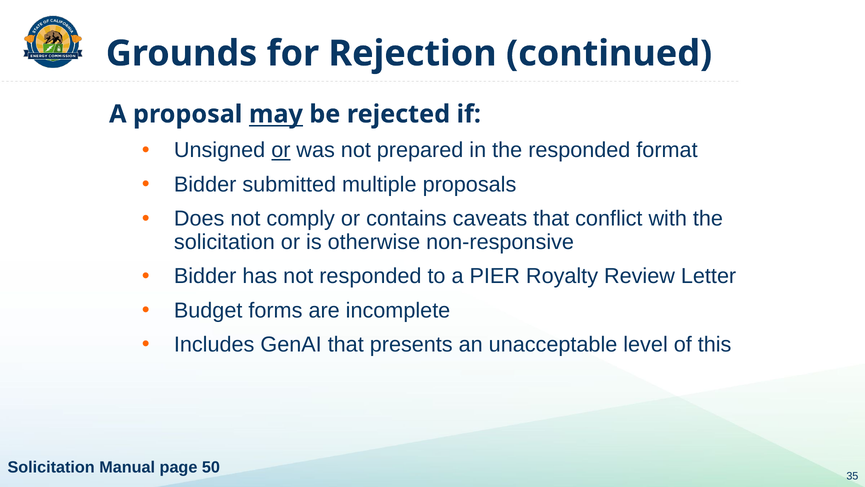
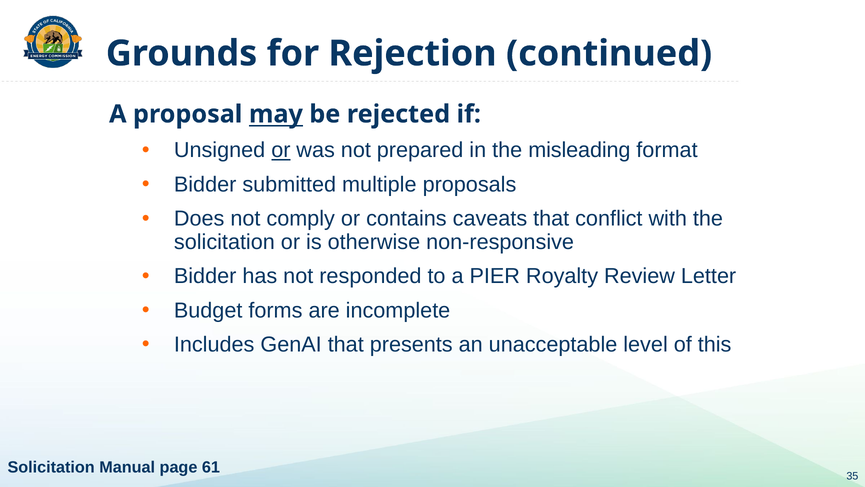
the responded: responded -> misleading (579, 150)
50: 50 -> 61 (211, 467)
